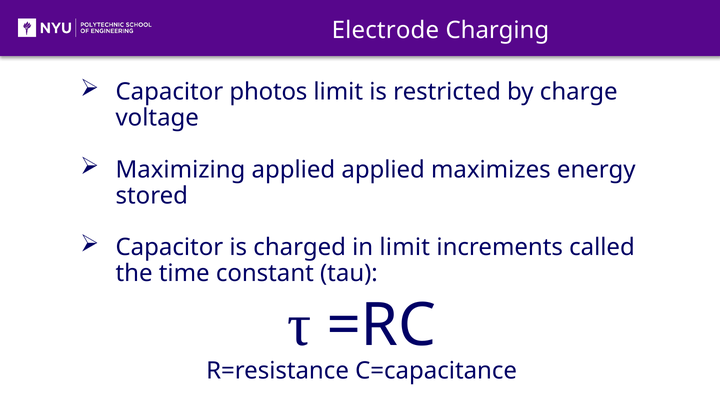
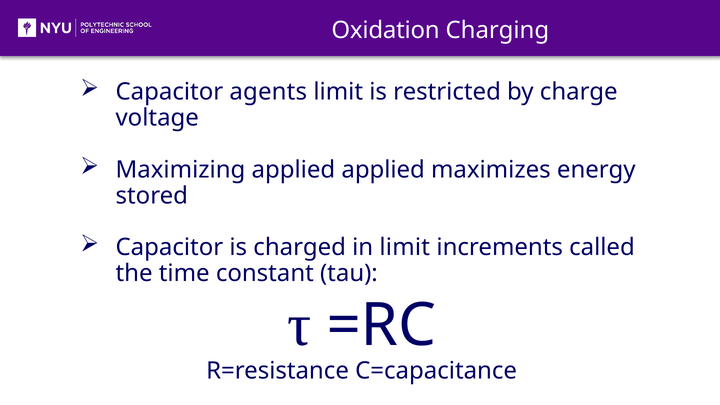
Electrode: Electrode -> Oxidation (386, 30)
photos: photos -> agents (268, 92)
